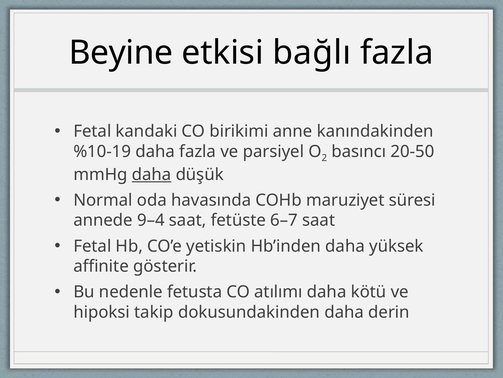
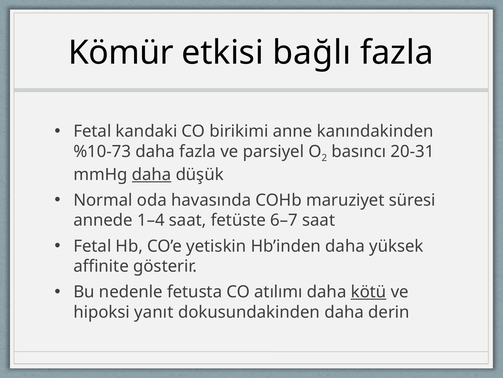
Beyine: Beyine -> Kömür (121, 53)
%10-19: %10-19 -> %10-73 (102, 151)
20-50: 20-50 -> 20-31 (412, 151)
9–4: 9–4 -> 1–4 (151, 220)
kötü underline: none -> present (369, 291)
takip: takip -> yanıt (154, 312)
